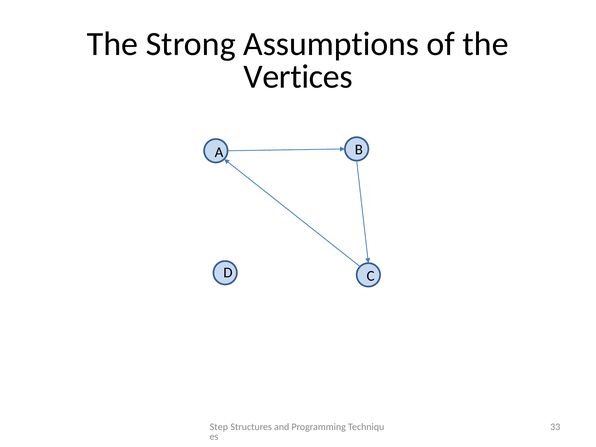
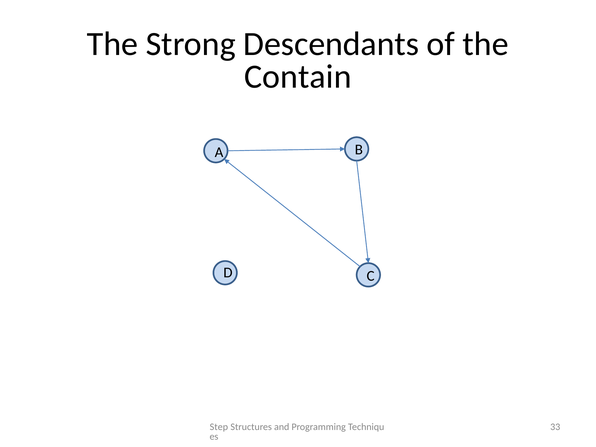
Assumptions: Assumptions -> Descendants (331, 44)
Vertices: Vertices -> Contain (298, 77)
